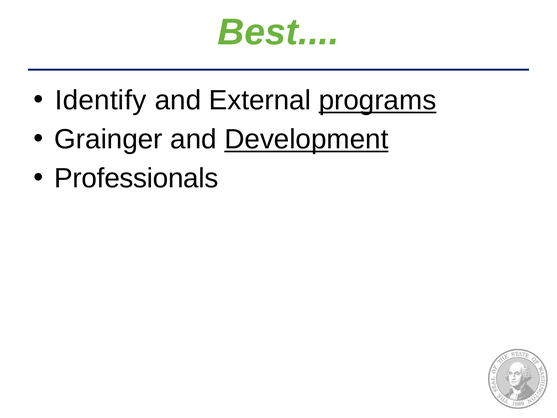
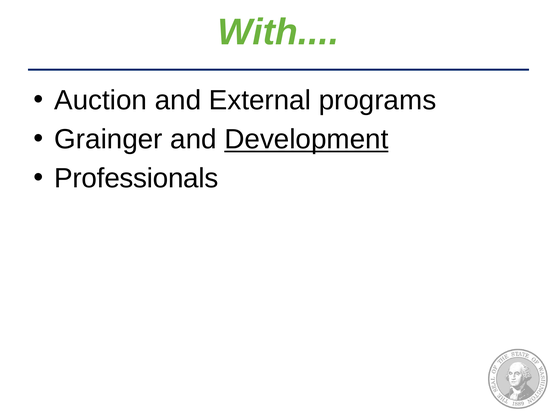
Best: Best -> With (278, 32)
Identify: Identify -> Auction (101, 100)
programs underline: present -> none (377, 100)
